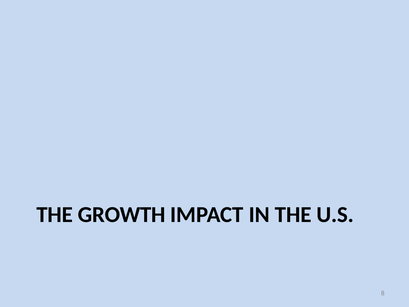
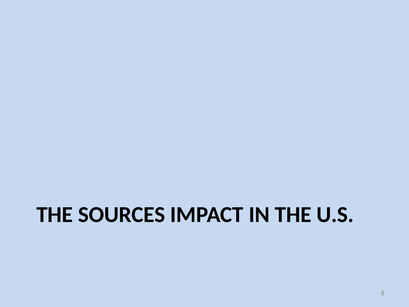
GROWTH: GROWTH -> SOURCES (122, 214)
